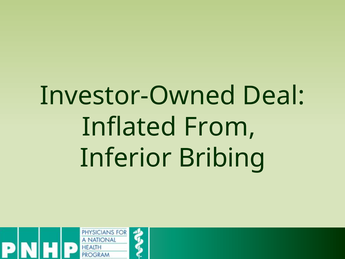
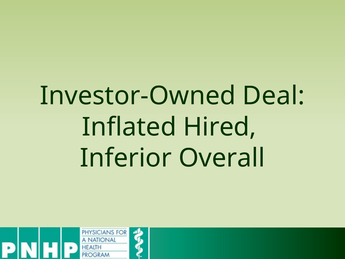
From: From -> Hired (220, 127)
Bribing: Bribing -> Overall (222, 158)
